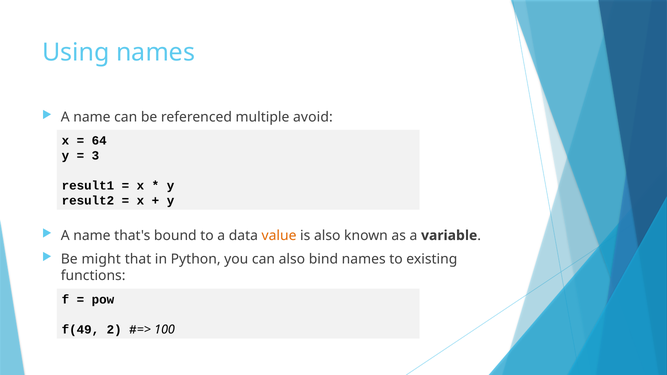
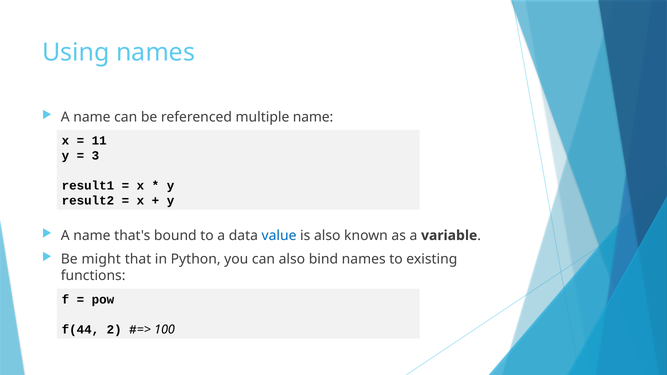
multiple avoid: avoid -> name (313, 117)
64: 64 -> 11 (99, 141)
value colour: orange -> blue (279, 236)
f(49: f(49 -> f(44 (80, 330)
